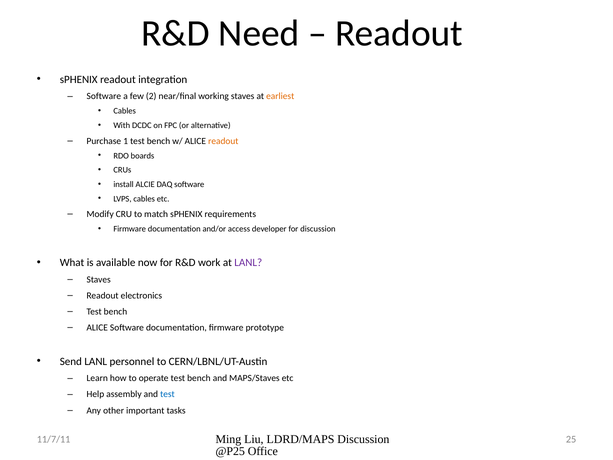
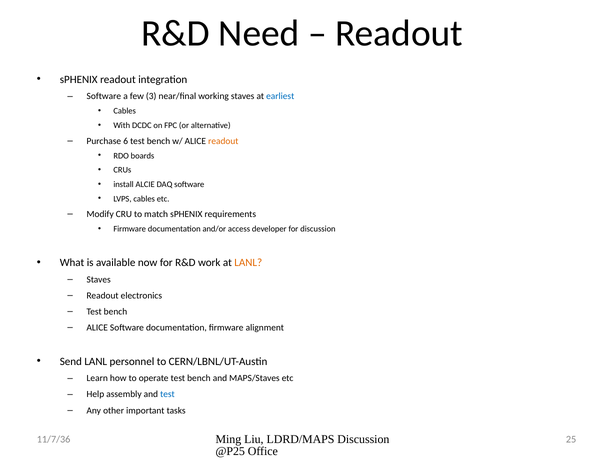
2: 2 -> 3 (151, 96)
earliest colour: orange -> blue (280, 96)
1: 1 -> 6 (126, 141)
LANL colour: purple -> orange (248, 262)
prototype: prototype -> alignment (265, 327)
11/7/11: 11/7/11 -> 11/7/36 (54, 439)
